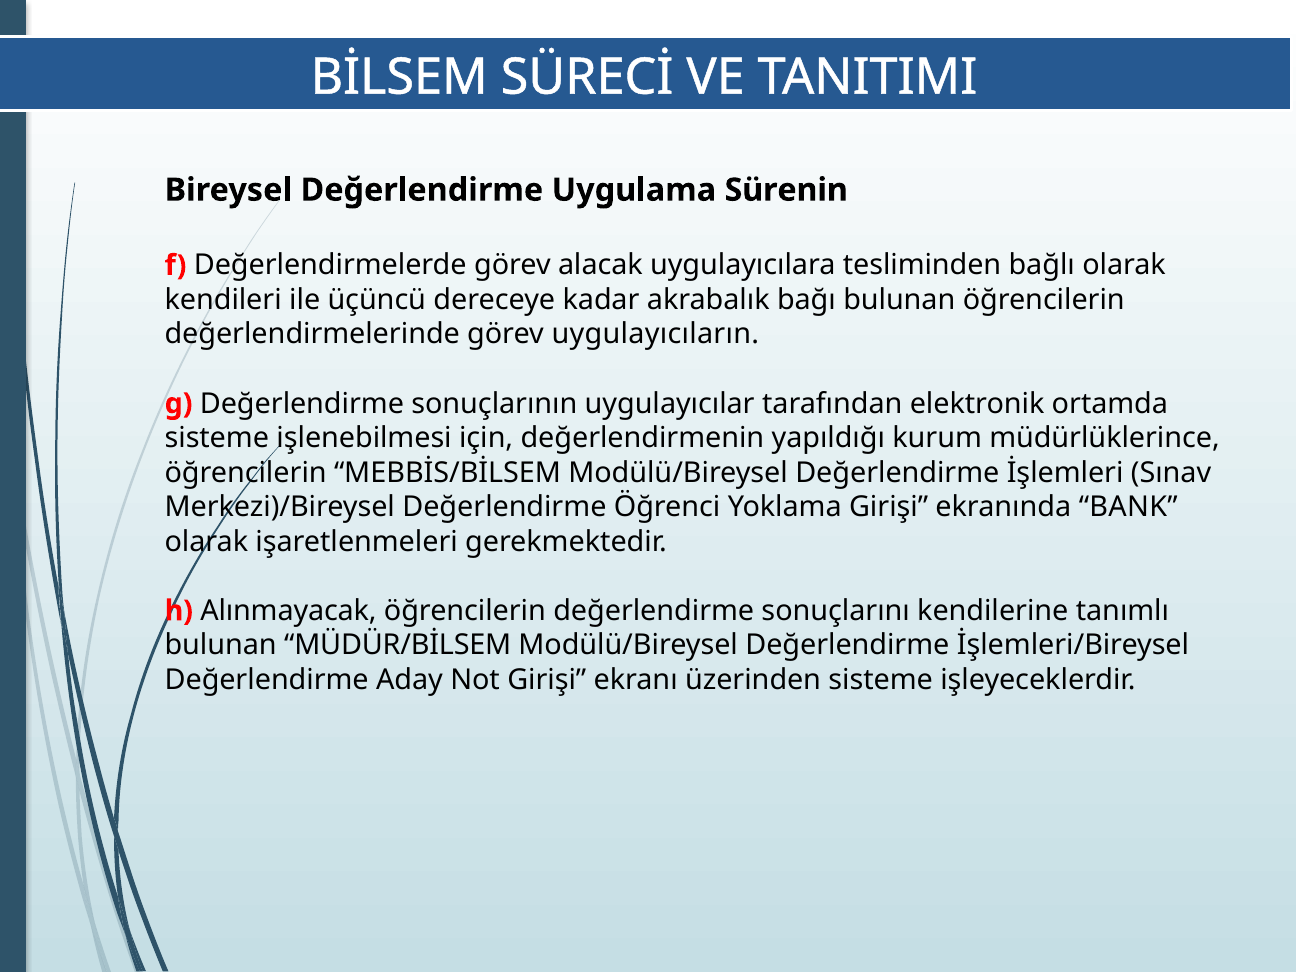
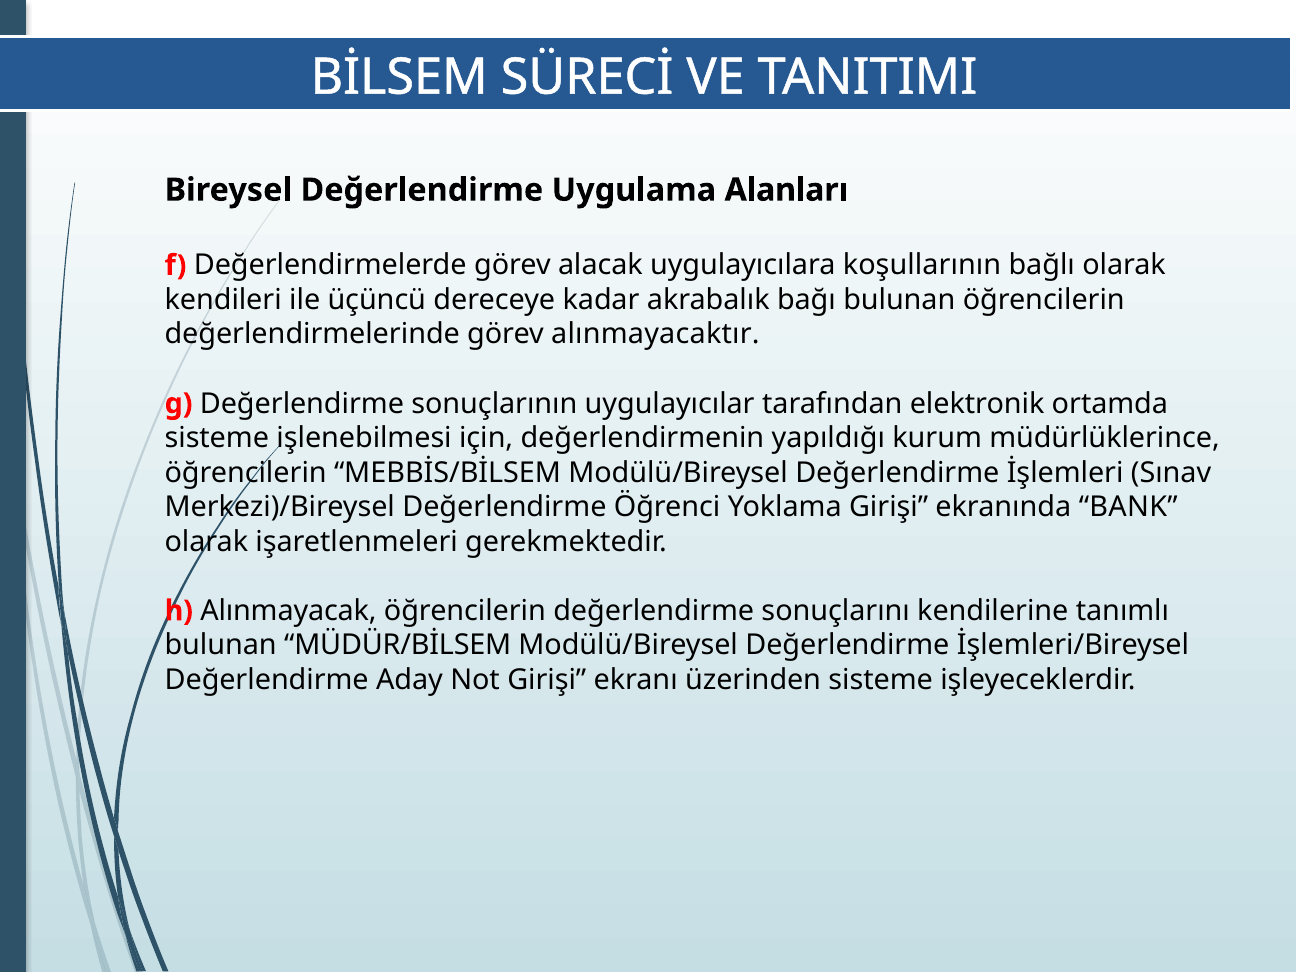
Sürenin: Sürenin -> Alanları (786, 190)
tesliminden: tesliminden -> koşullarının (922, 265)
uygulayıcıların: uygulayıcıların -> alınmayacaktır (655, 334)
